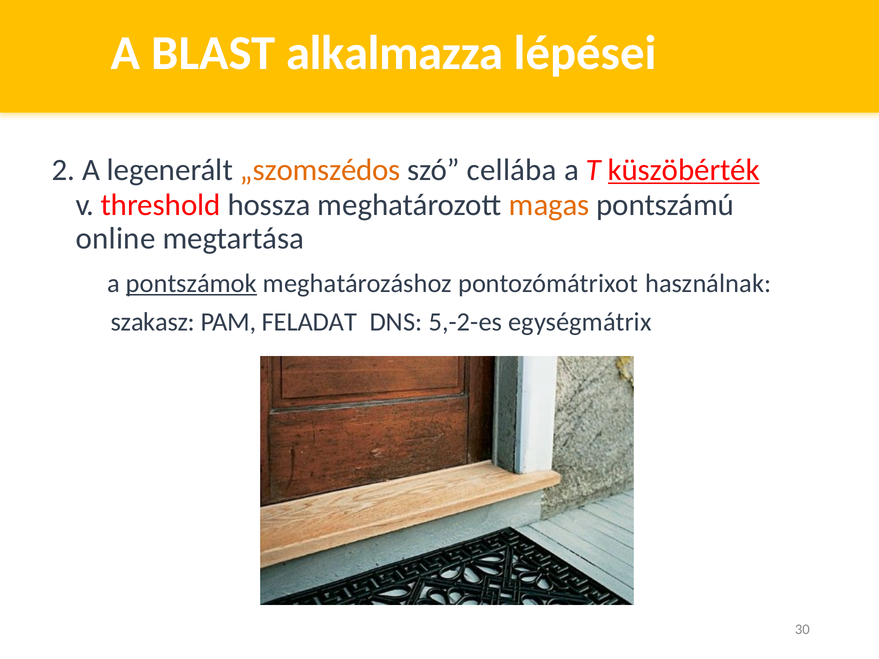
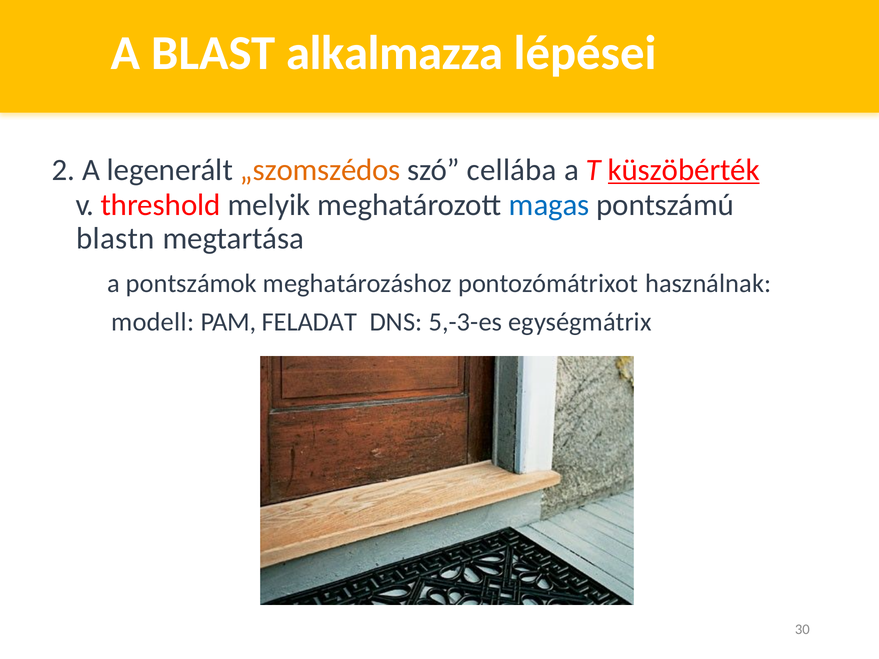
hossza: hossza -> melyik (269, 205)
magas colour: orange -> blue (549, 205)
online: online -> blastn (116, 239)
pontszámok underline: present -> none (191, 284)
szakasz: szakasz -> modell (153, 322)
5,-2-es: 5,-2-es -> 5,-3-es (465, 322)
